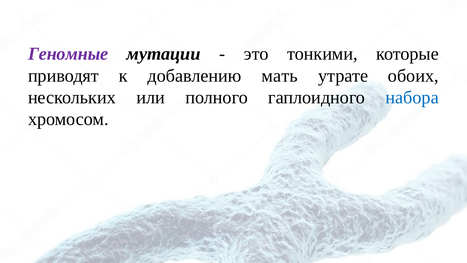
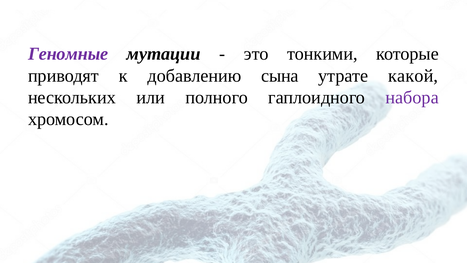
мать: мать -> сына (280, 76)
обоих: обоих -> какой (413, 76)
набора colour: blue -> purple (412, 97)
